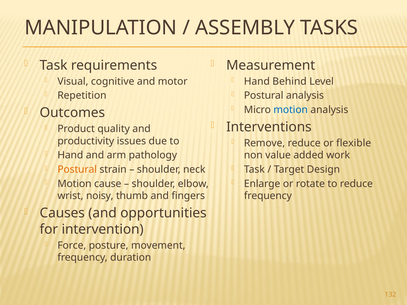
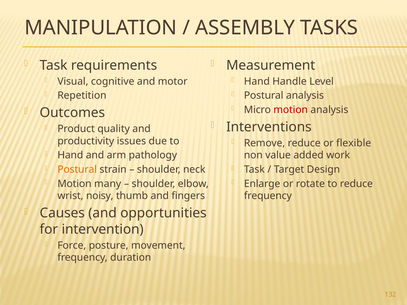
Behind: Behind -> Handle (290, 81)
motion colour: blue -> red (291, 110)
cause: cause -> many (108, 184)
